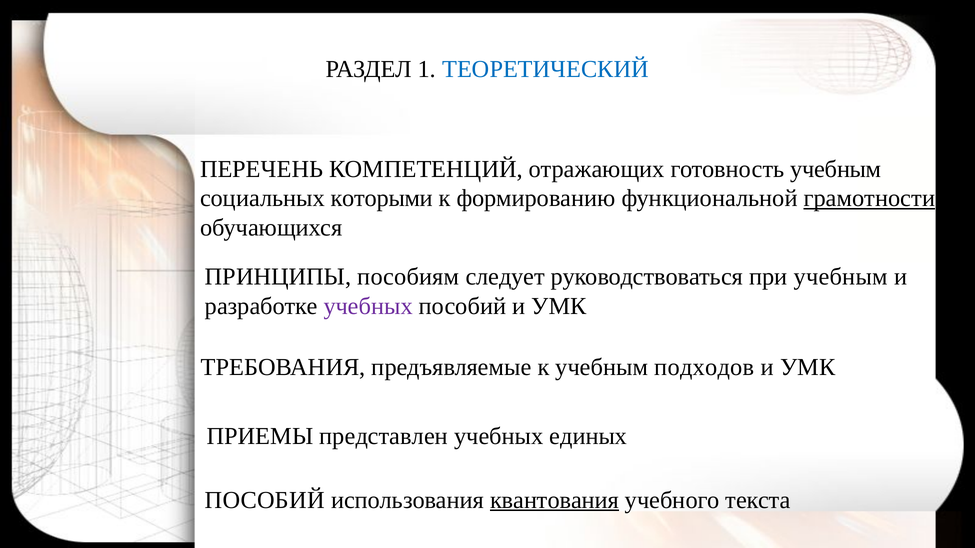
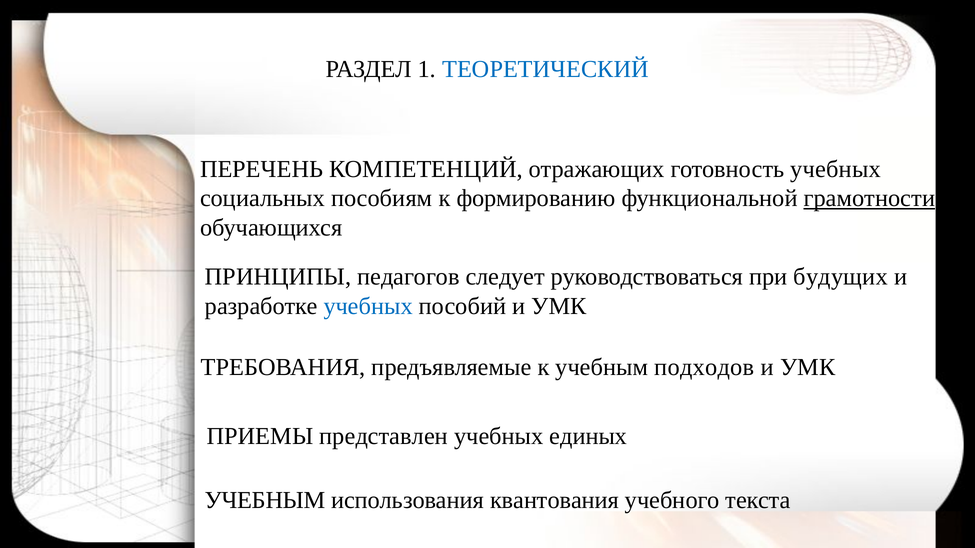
готовность учебным: учебным -> учебных (836, 169)
которыми: которыми -> пособиям (382, 198)
пособиям: пособиям -> педагогов (408, 277)
при учебным: учебным -> будущих (841, 277)
учебных colour: purple -> blue (368, 306)
ПОСОБИЙ: ПОСОБИЙ -> УЧЕБНЫМ (265, 500)
квантования underline: present -> none (554, 500)
